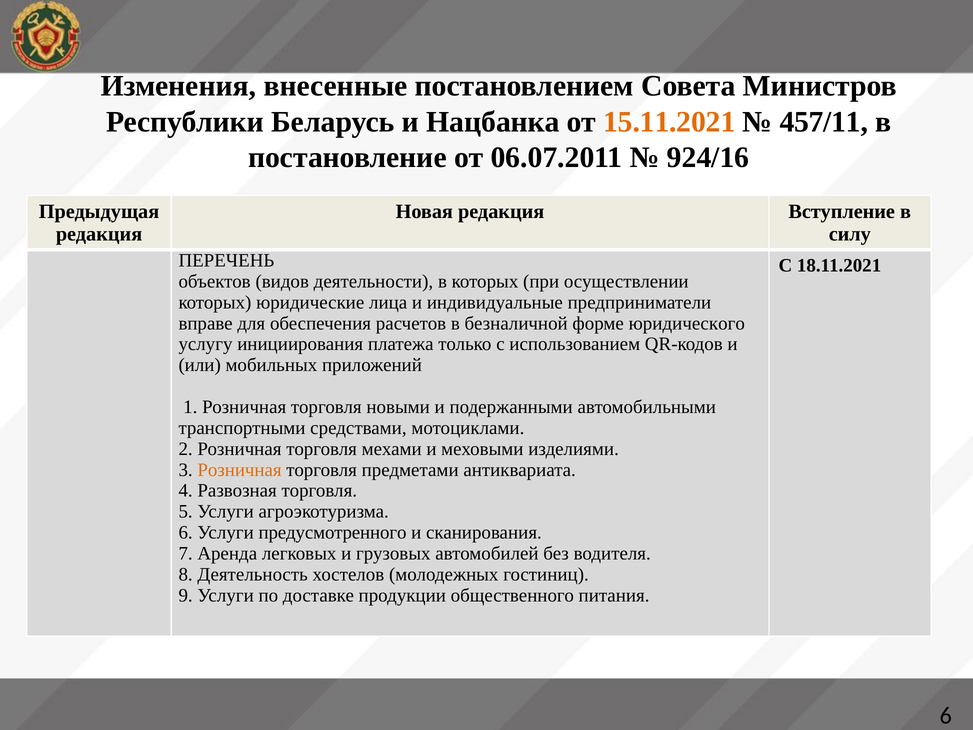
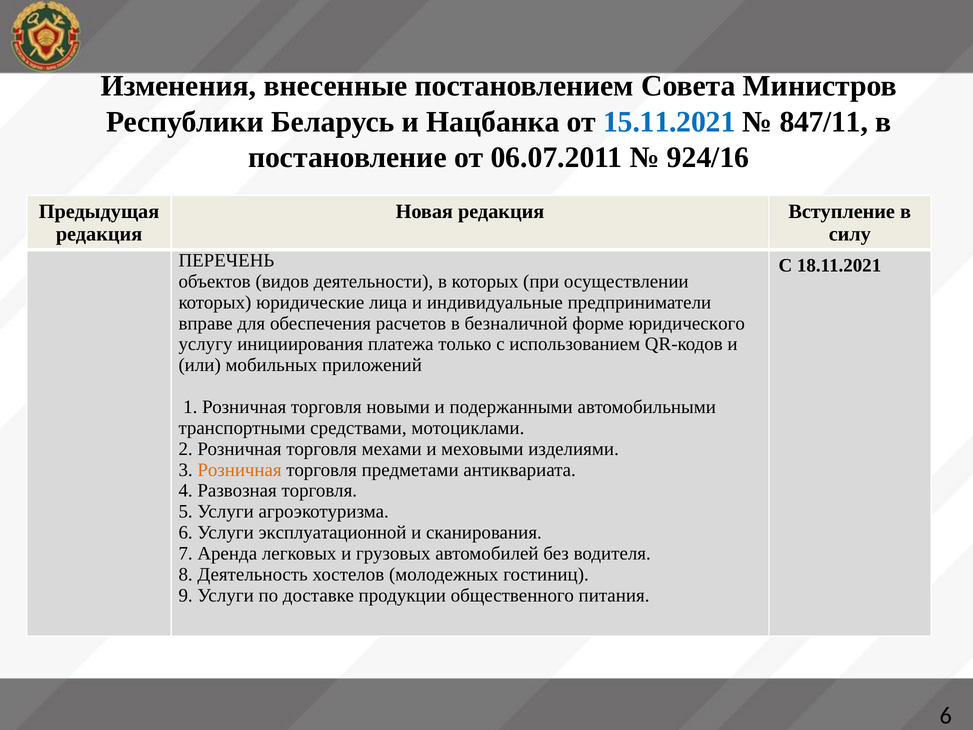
15.11.2021 colour: orange -> blue (669, 122)
457/11: 457/11 -> 847/11 (824, 122)
предусмотренного: предусмотренного -> эксплуатационной (333, 532)
